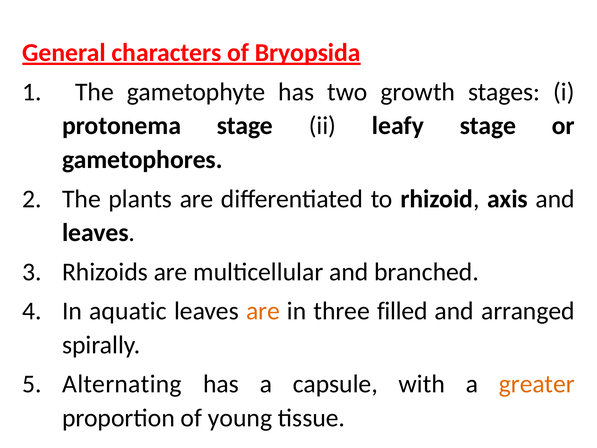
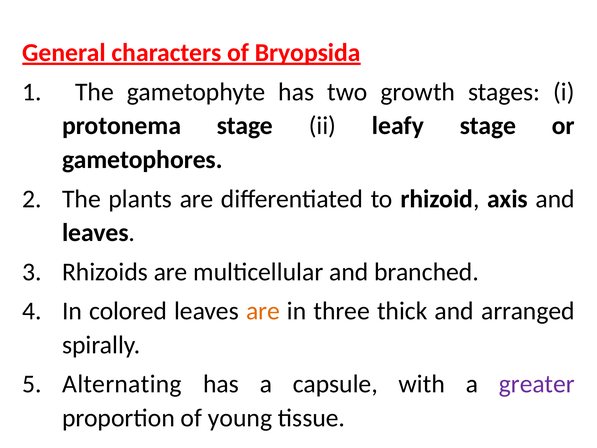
aquatic: aquatic -> colored (128, 311)
filled: filled -> thick (402, 311)
greater colour: orange -> purple (537, 384)
